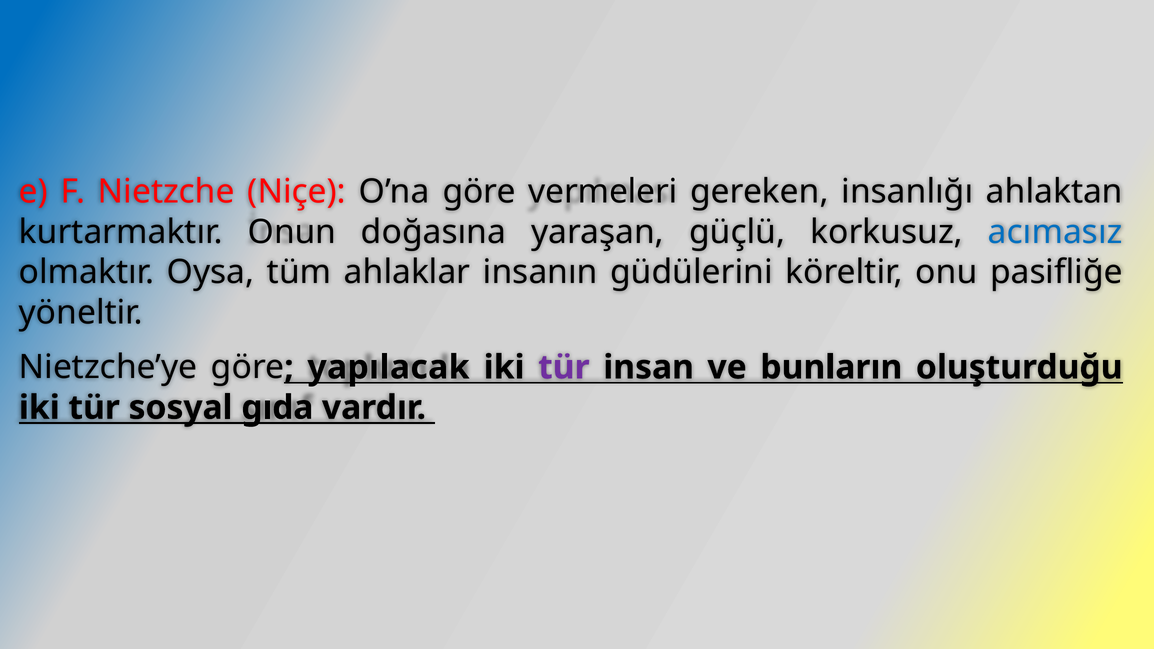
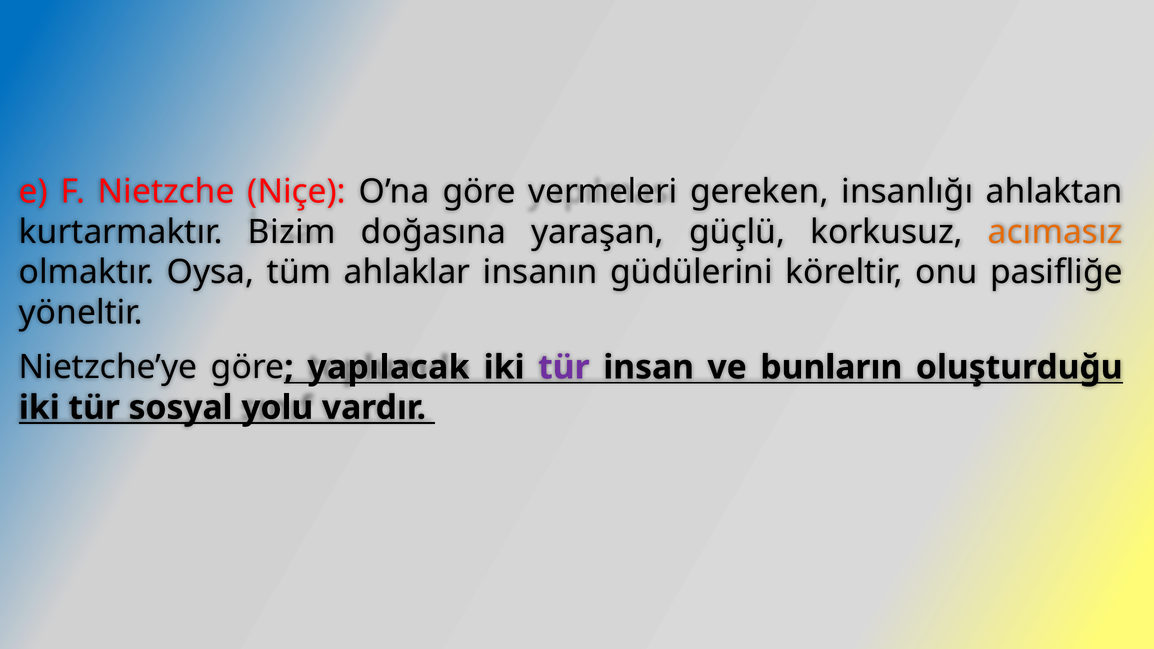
Onun: Onun -> Bizim (292, 232)
acımasız colour: blue -> orange (1055, 232)
gıda: gıda -> yolu (277, 408)
